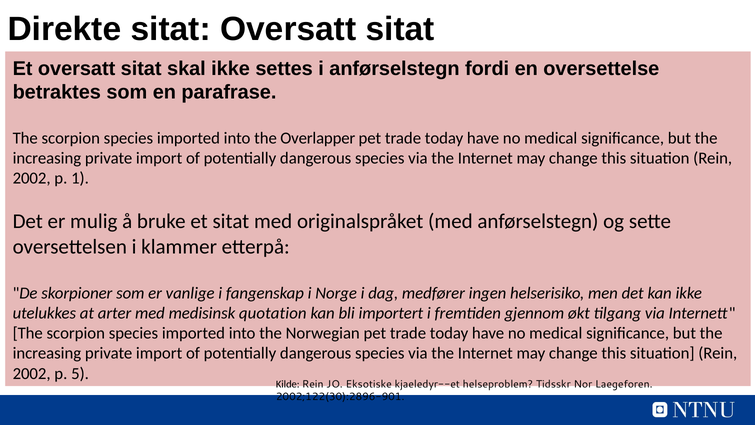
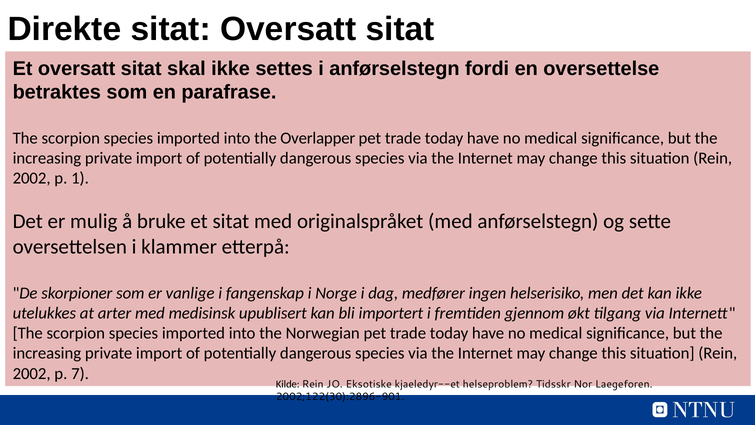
quotation: quotation -> upublisert (273, 313)
5: 5 -> 7 (80, 373)
